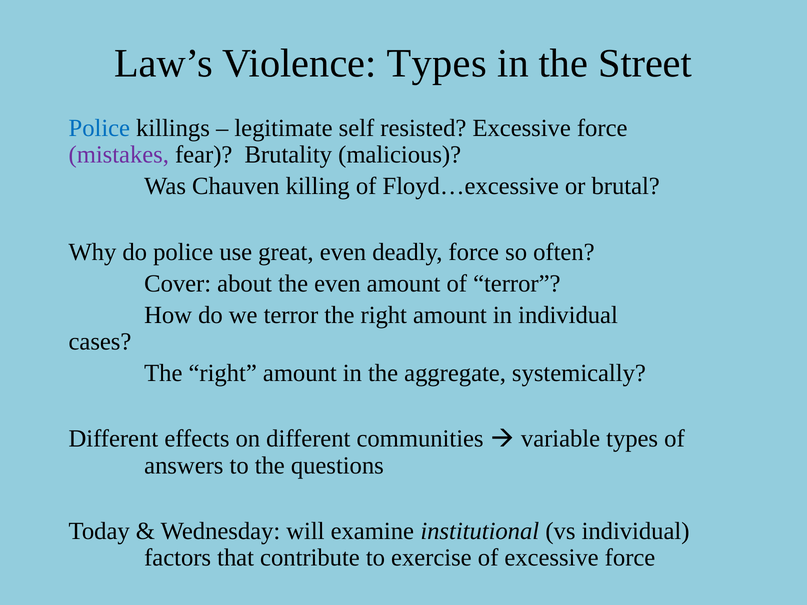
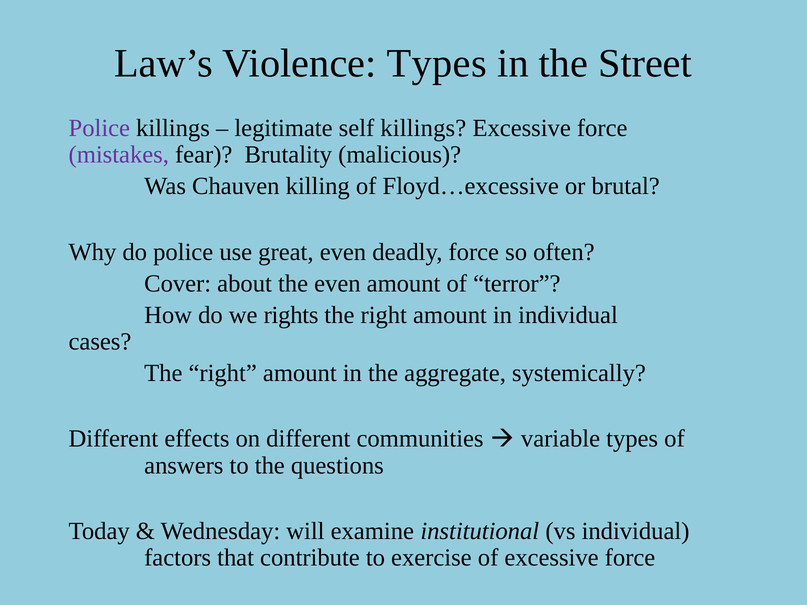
Police colour: blue -> purple (99, 128)
self resisted: resisted -> killings (423, 128)
we terror: terror -> rights (291, 315)
